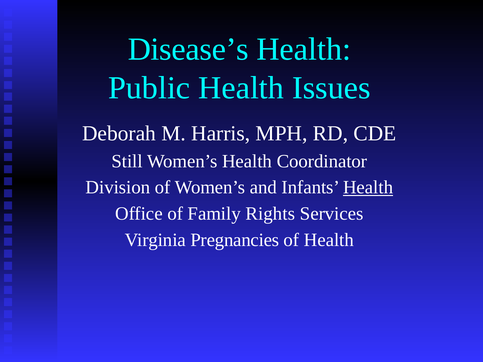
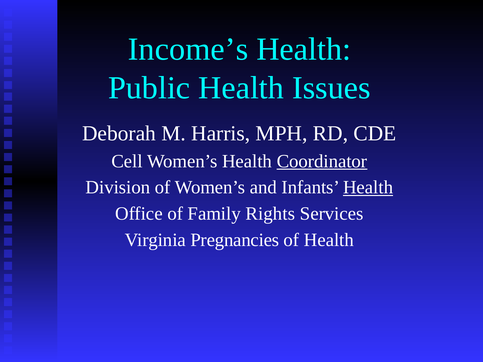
Disease’s: Disease’s -> Income’s (188, 49)
Still: Still -> Cell (127, 161)
Coordinator underline: none -> present (322, 161)
